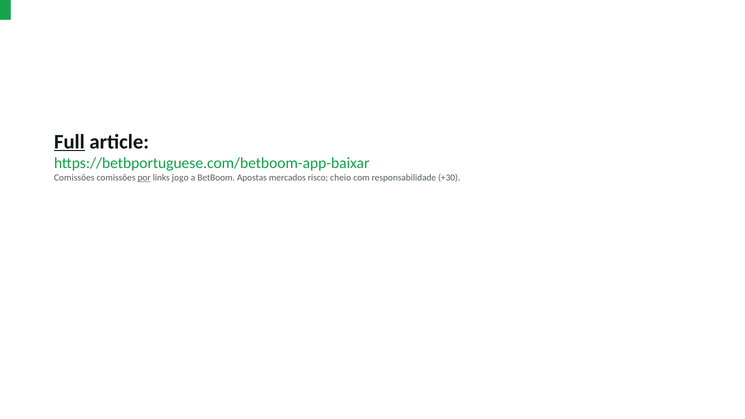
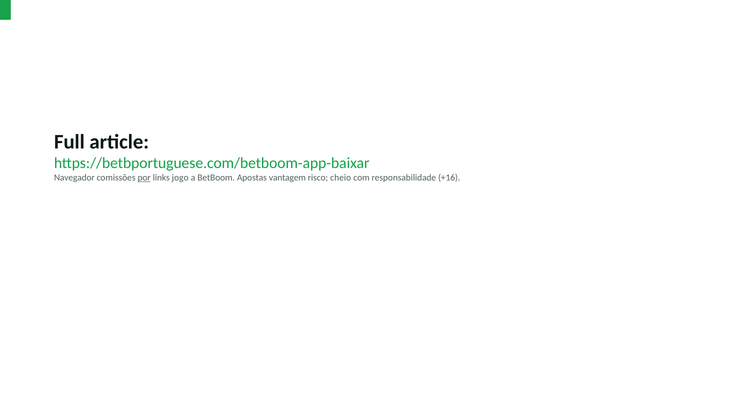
Full underline: present -> none (69, 142)
Comissões: Comissões -> Navegador (74, 178)
mercados: mercados -> vantagem (287, 178)
+30: +30 -> +16 (449, 178)
